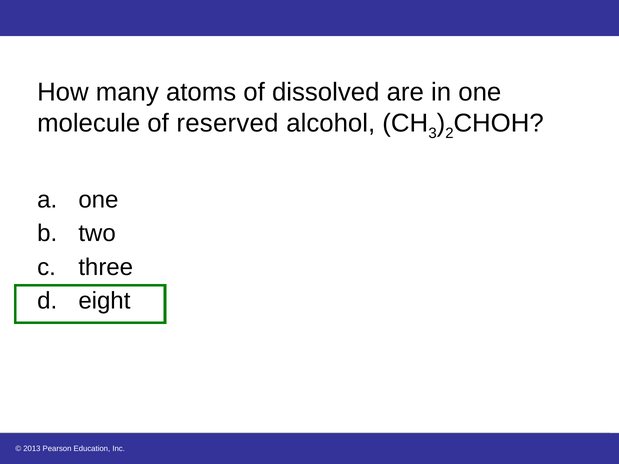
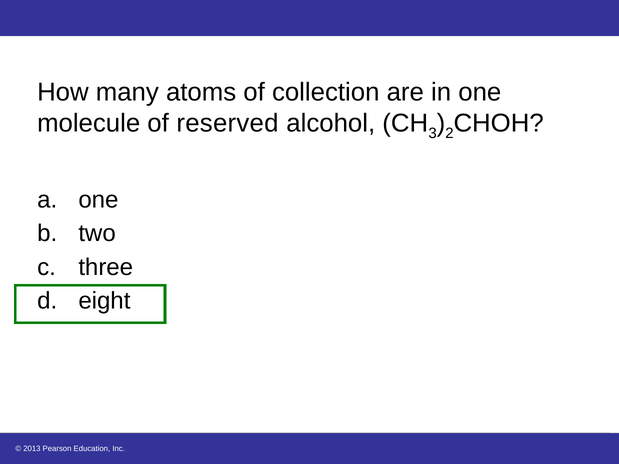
dissolved: dissolved -> collection (326, 93)
